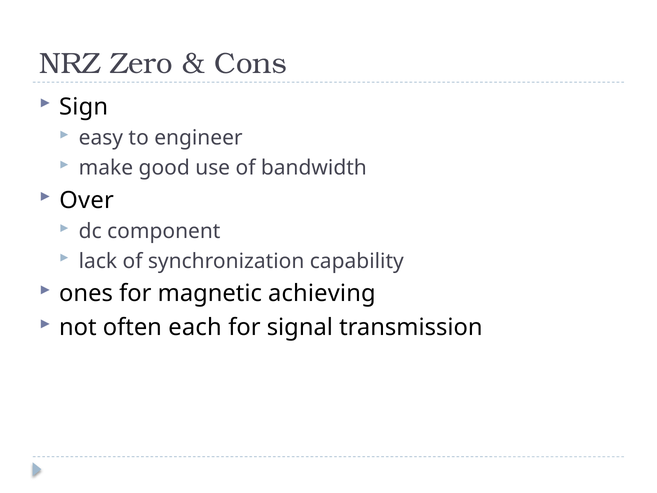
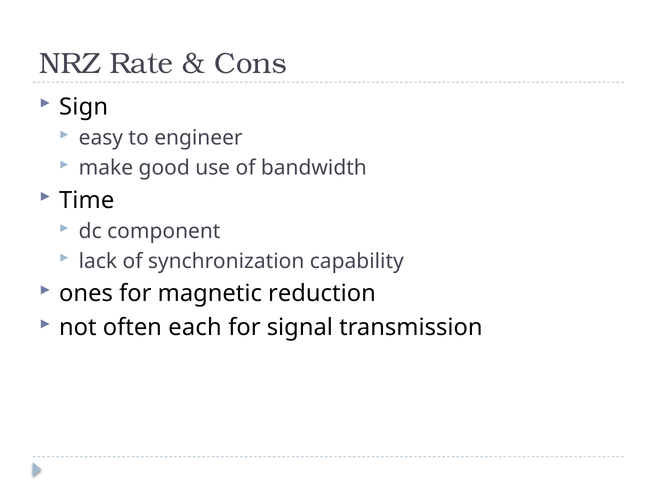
Zero: Zero -> Rate (141, 63)
Over: Over -> Time (87, 200)
achieving: achieving -> reduction (322, 293)
